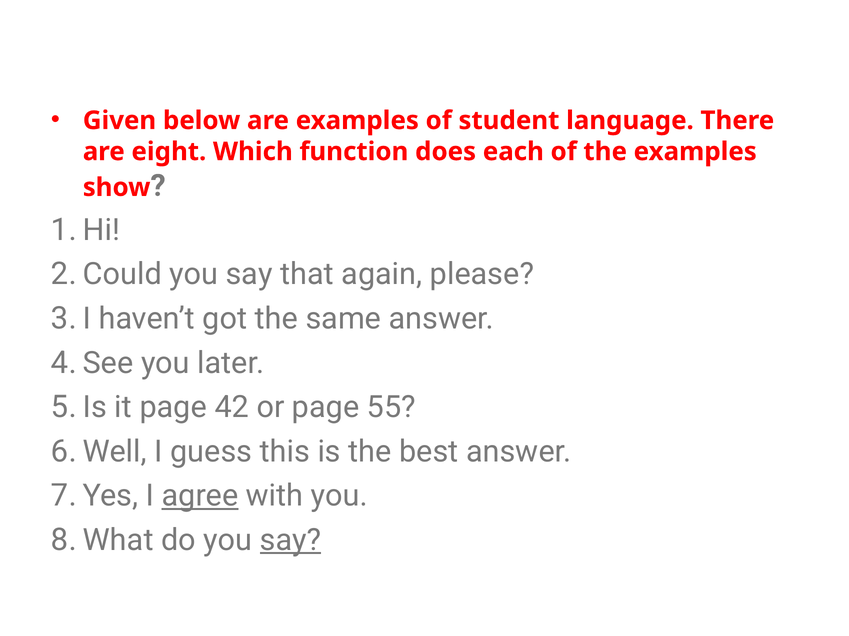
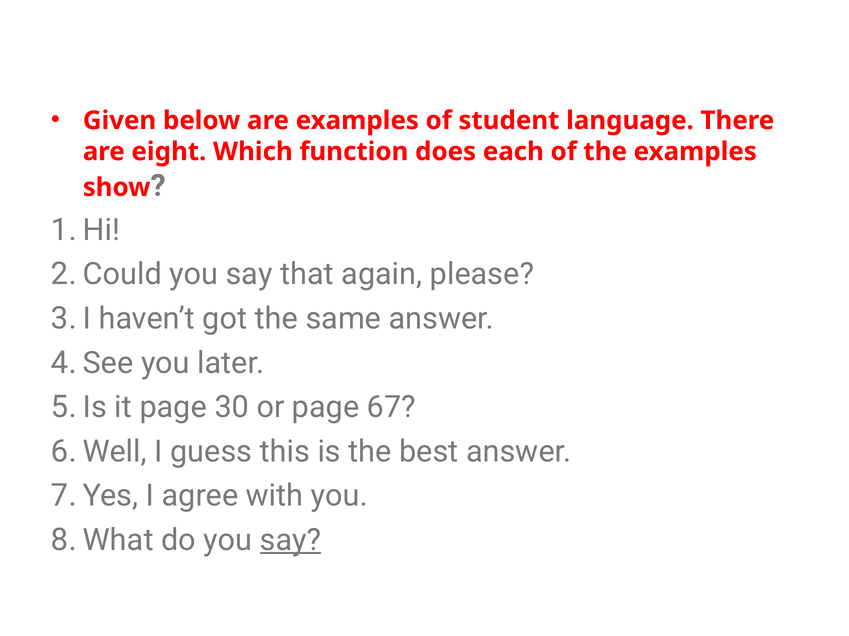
42: 42 -> 30 (232, 408)
55: 55 -> 67 (391, 408)
agree underline: present -> none (200, 496)
